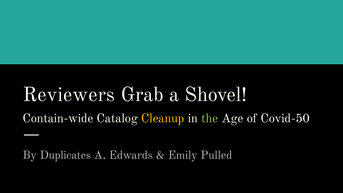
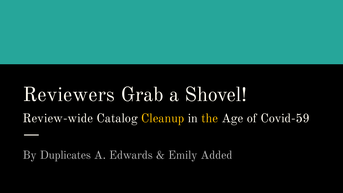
Contain-wide: Contain-wide -> Review-wide (58, 118)
the colour: light green -> yellow (210, 118)
Covid-50: Covid-50 -> Covid-59 (285, 118)
Pulled: Pulled -> Added (216, 155)
